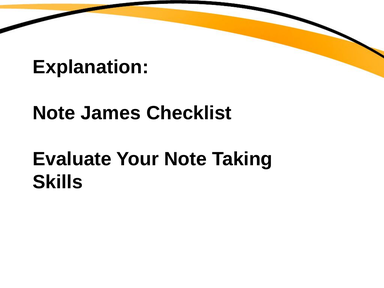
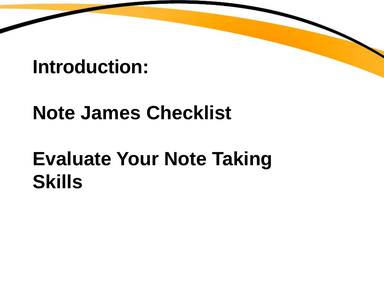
Explanation: Explanation -> Introduction (91, 67)
